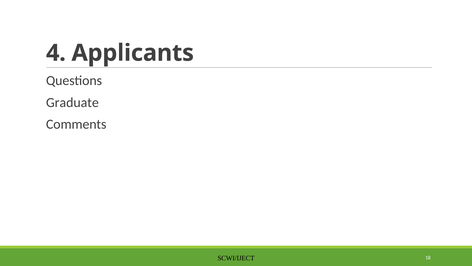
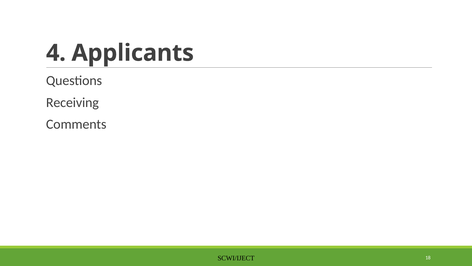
Graduate: Graduate -> Receiving (72, 102)
